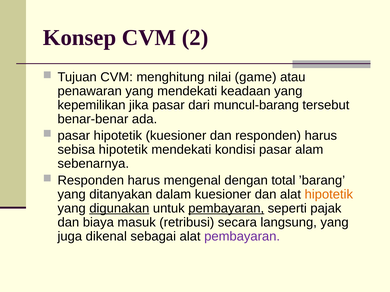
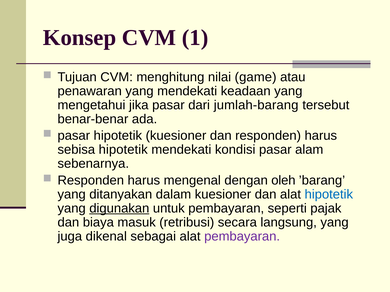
2: 2 -> 1 (195, 38)
kepemilikan: kepemilikan -> mengetahui (91, 105)
muncul-barang: muncul-barang -> jumlah-barang (256, 105)
total: total -> oleh (283, 181)
hipotetik colour: orange -> blue (329, 195)
pembayaran underline: present -> none (226, 209)
